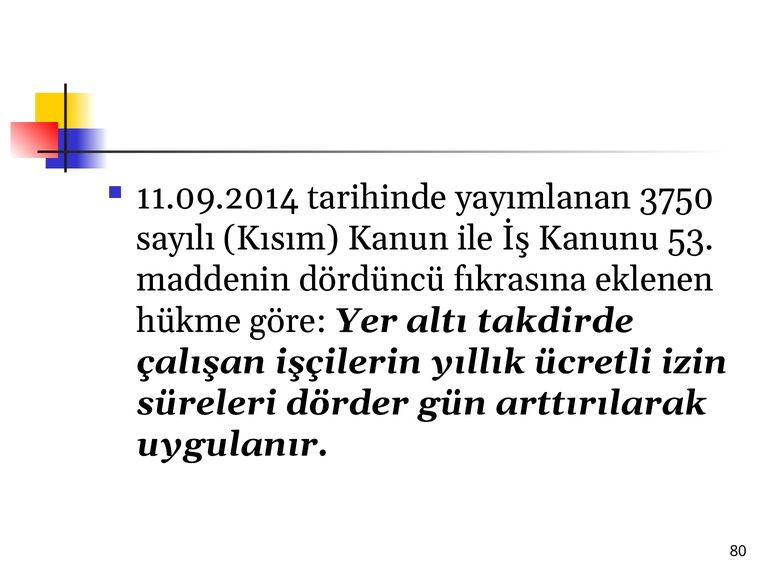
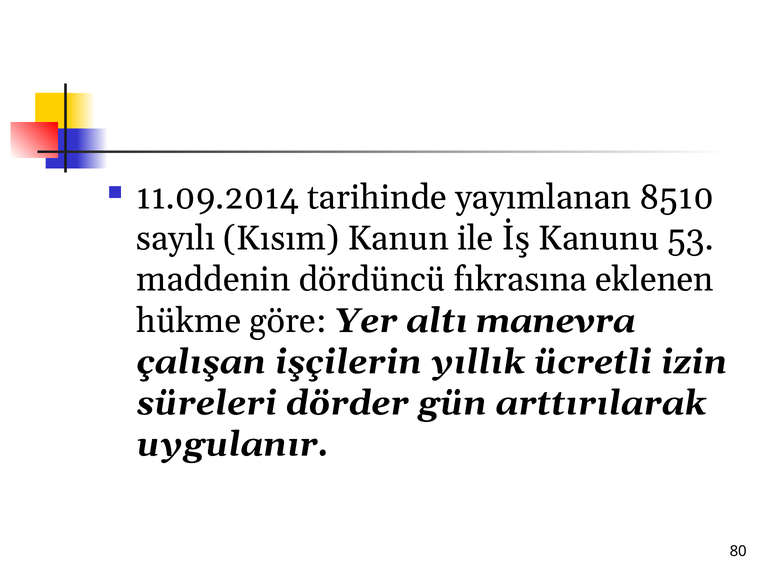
3750: 3750 -> 8510 (677, 197)
takdirde: takdirde -> manevra (556, 320)
